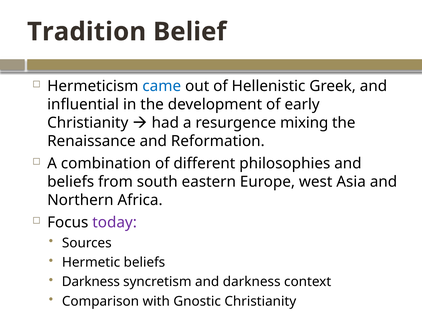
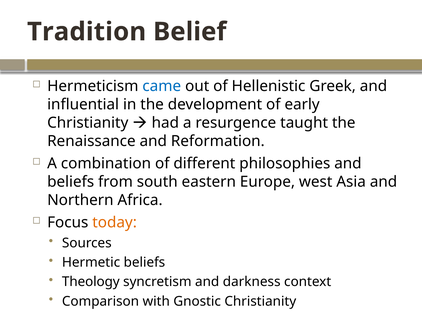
mixing: mixing -> taught (304, 123)
today colour: purple -> orange (115, 222)
Darkness: Darkness -> Theology (91, 281)
